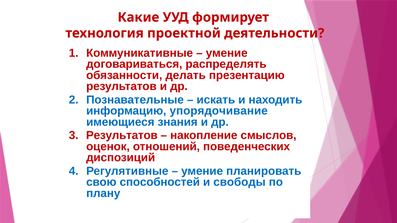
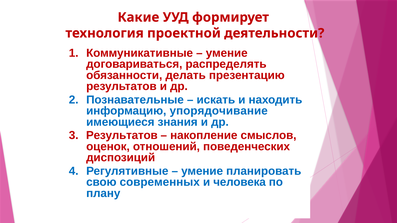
способностей: способностей -> современных (160, 182)
свободы: свободы -> человека (240, 182)
